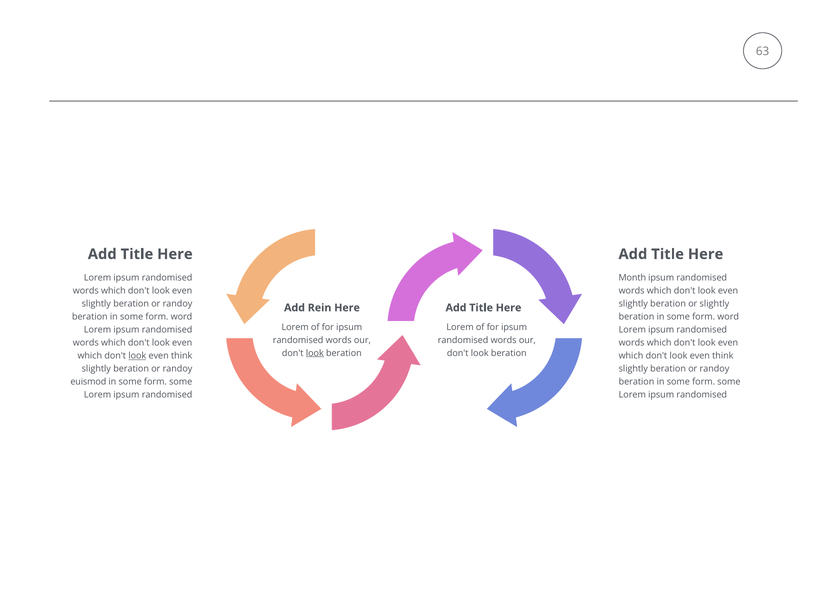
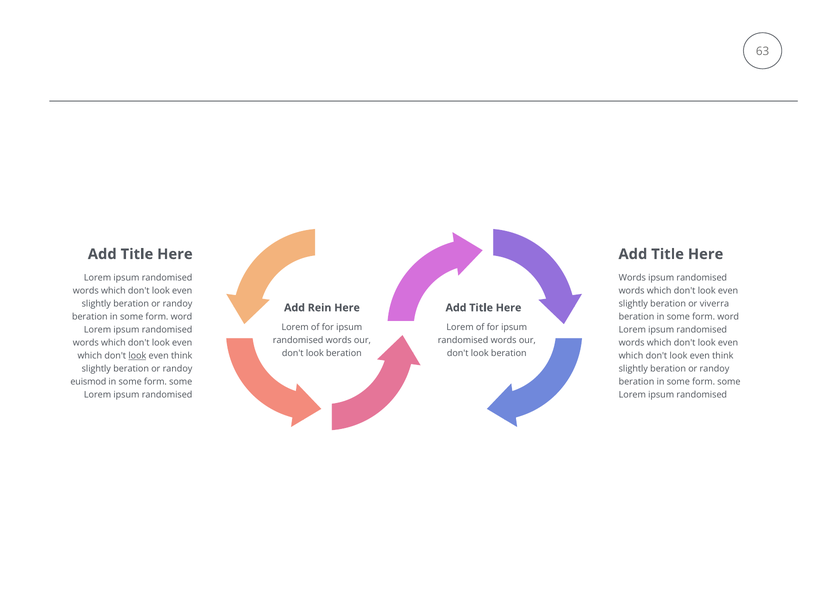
Month: Month -> Words (632, 278)
or slightly: slightly -> viverra (714, 304)
look underline: present -> none (315, 353)
